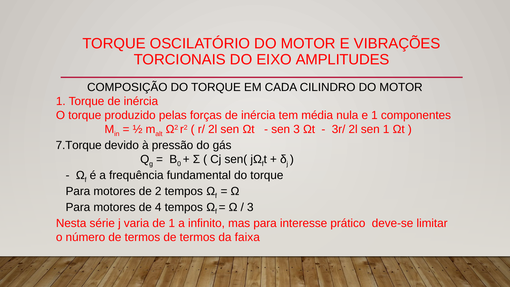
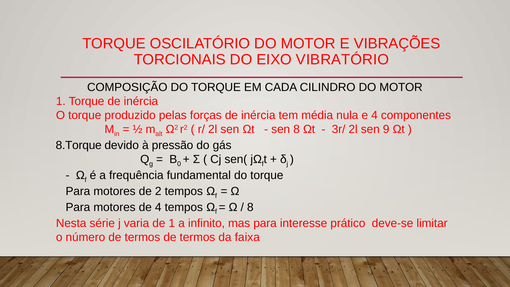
AMPLITUDES: AMPLITUDES -> VIBRATÓRIO (342, 60)
e 1: 1 -> 4 (374, 115)
sen 3: 3 -> 8 (297, 129)
sen 1: 1 -> 9 (386, 129)
7.Torque: 7.Torque -> 8.Torque (79, 145)
3: 3 -> 8 (250, 207)
